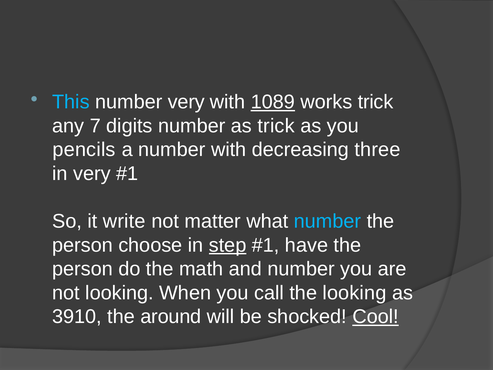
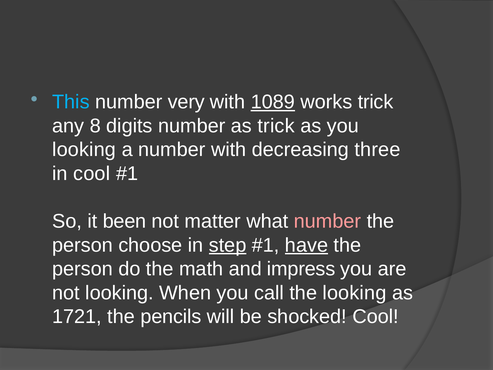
7: 7 -> 8 (95, 126)
pencils: pencils -> looking (84, 150)
in very: very -> cool (92, 174)
write: write -> been (125, 221)
number colour: light blue -> pink (328, 221)
have underline: none -> present (307, 245)
and number: number -> impress (301, 269)
3910: 3910 -> 1721 (77, 317)
around: around -> pencils (171, 317)
Cool underline: present -> none (376, 317)
